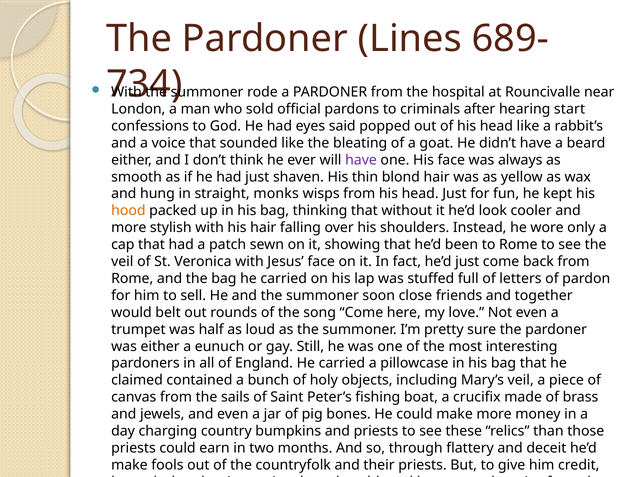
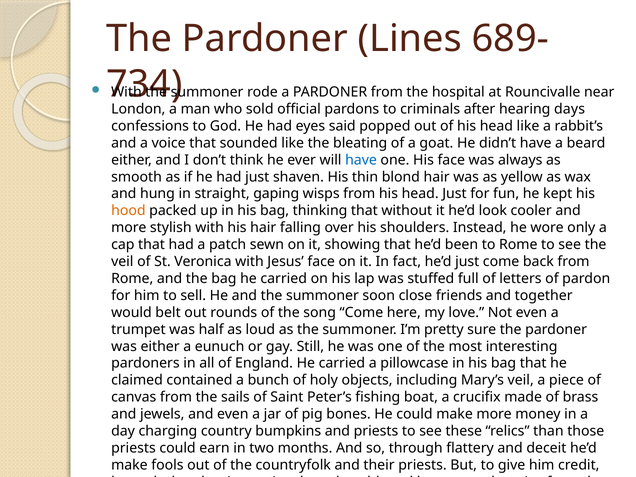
start: start -> days (570, 109)
have colour: purple -> blue (361, 160)
monks: monks -> gaping (276, 194)
